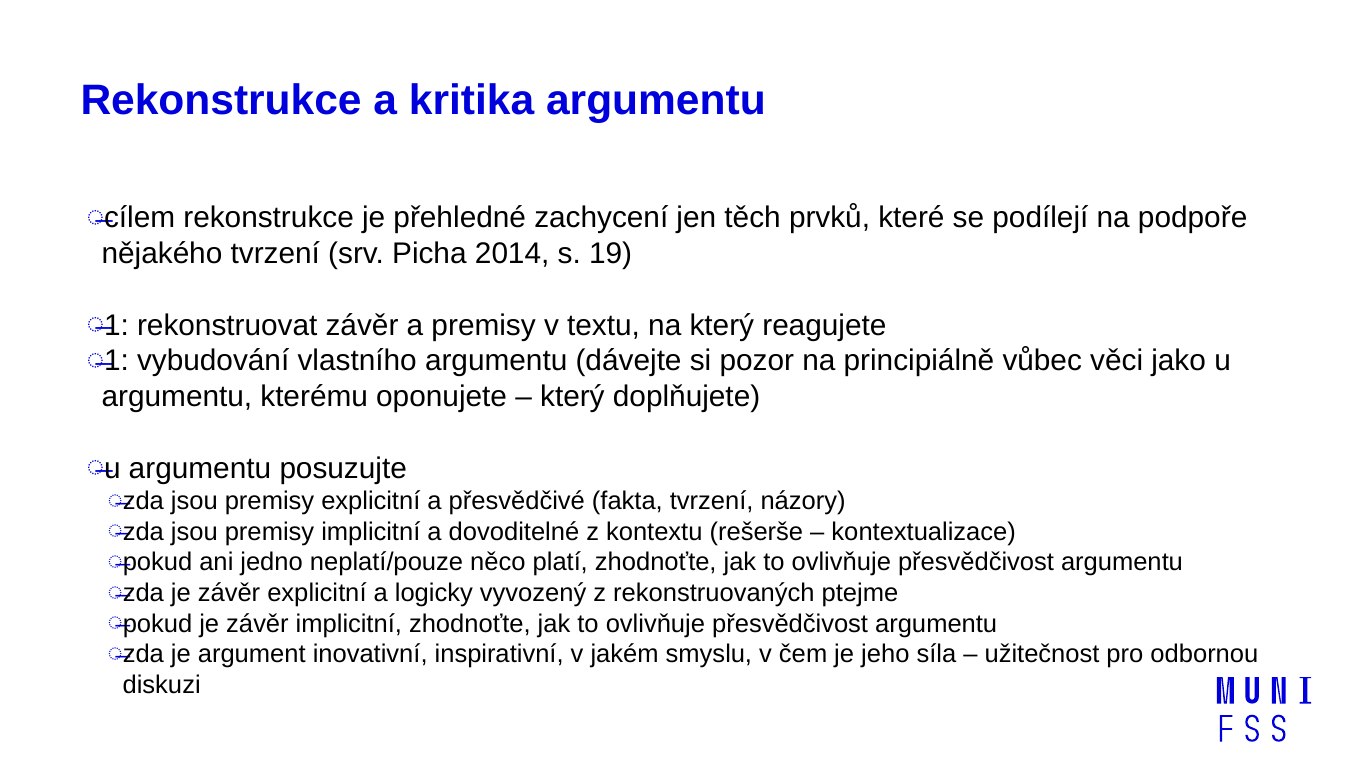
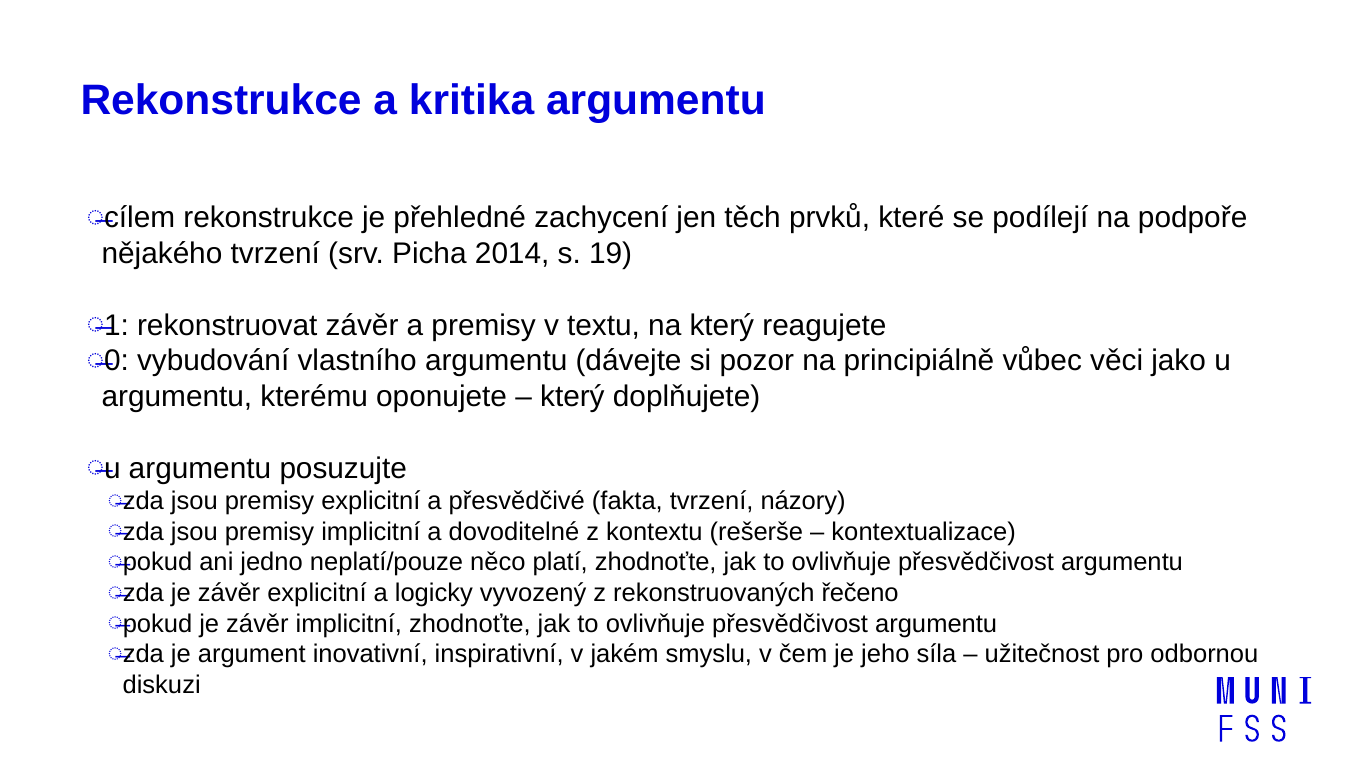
1: 1 -> 0 (116, 361)
ptejme: ptejme -> řečeno (860, 593)
